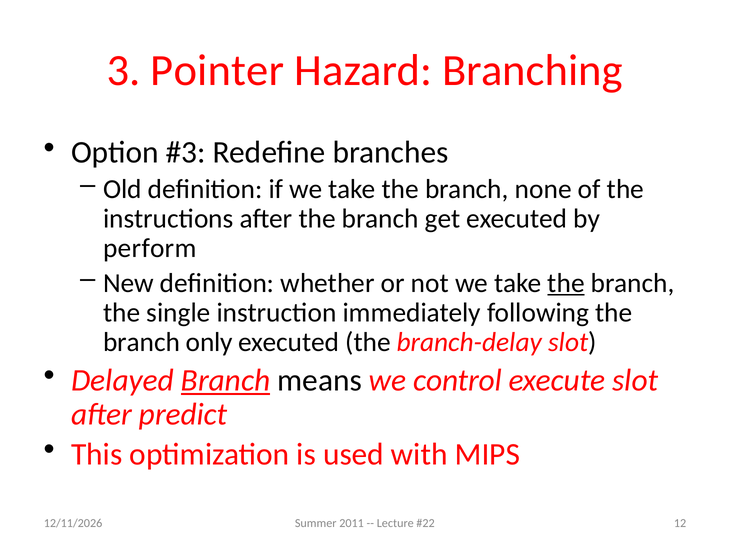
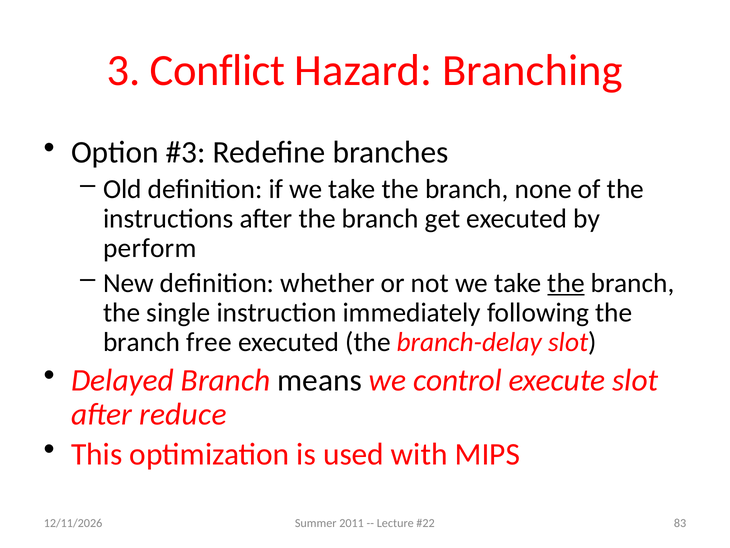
Pointer: Pointer -> Conflict (218, 71)
only: only -> free (209, 342)
Branch underline: present -> none (226, 380)
predict: predict -> reduce (183, 414)
12: 12 -> 83 (680, 523)
